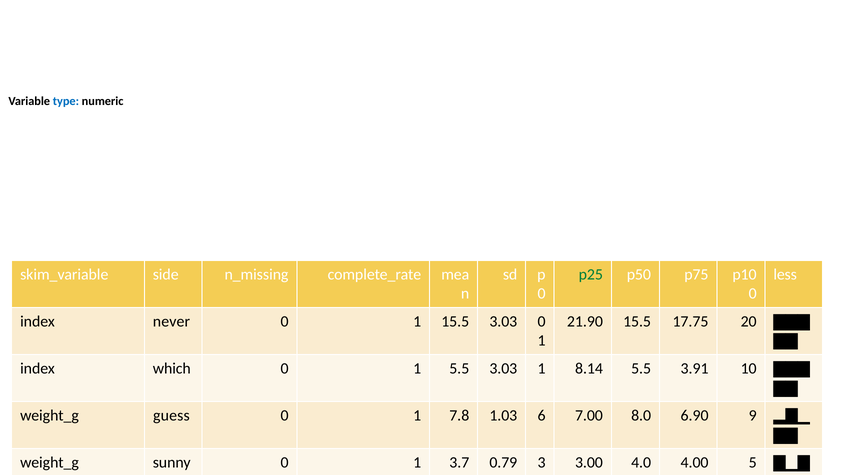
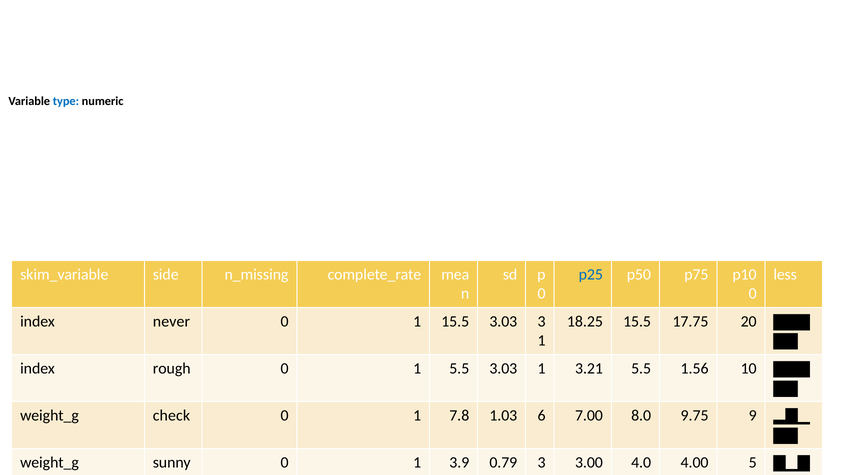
p25 colour: green -> blue (591, 275)
3.03 0: 0 -> 3 (542, 322)
21.90: 21.90 -> 18.25 (585, 322)
which: which -> rough (172, 369)
8.14: 8.14 -> 3.21 (589, 369)
3.91: 3.91 -> 1.56 (695, 369)
guess: guess -> check (171, 416)
6.90: 6.90 -> 9.75 (695, 416)
3.7: 3.7 -> 3.9 (459, 463)
